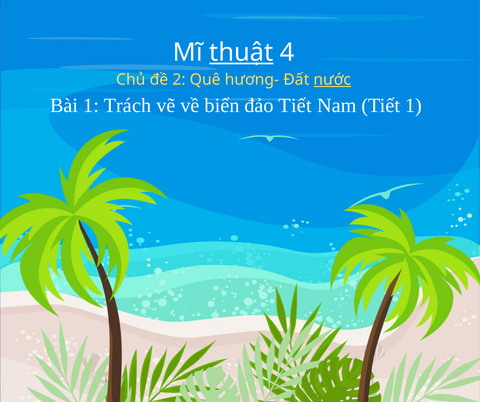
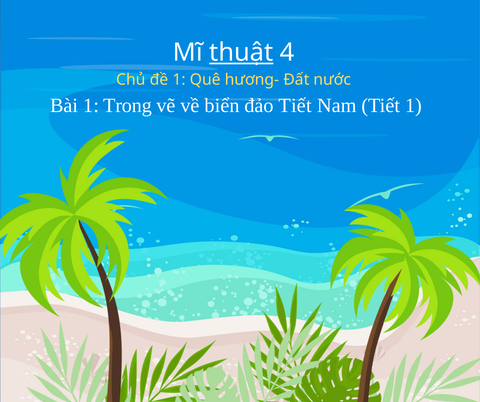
đề 2: 2 -> 1 (179, 80)
nước underline: present -> none (332, 80)
Trách: Trách -> Trong (128, 106)
